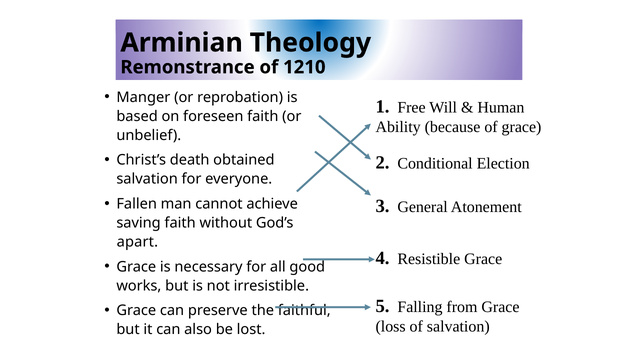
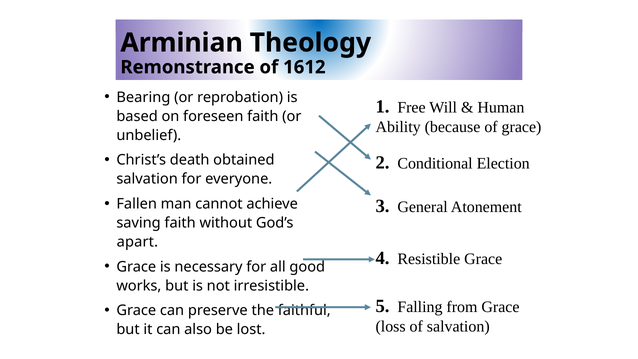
1210: 1210 -> 1612 (304, 67)
Manger: Manger -> Bearing (143, 97)
